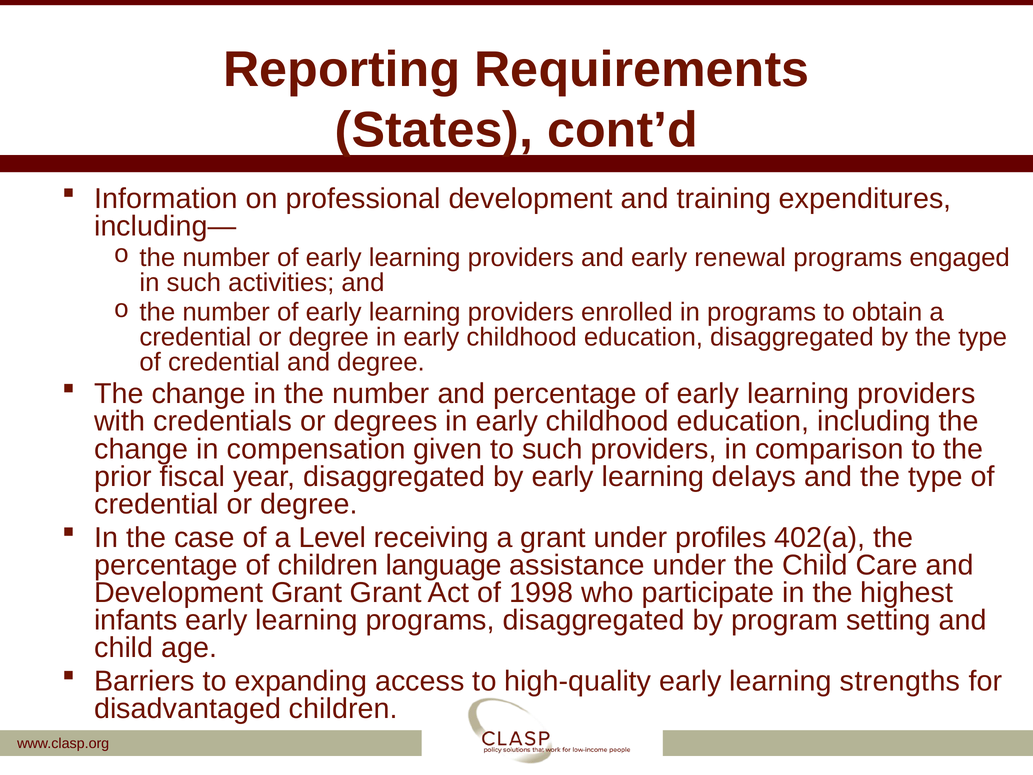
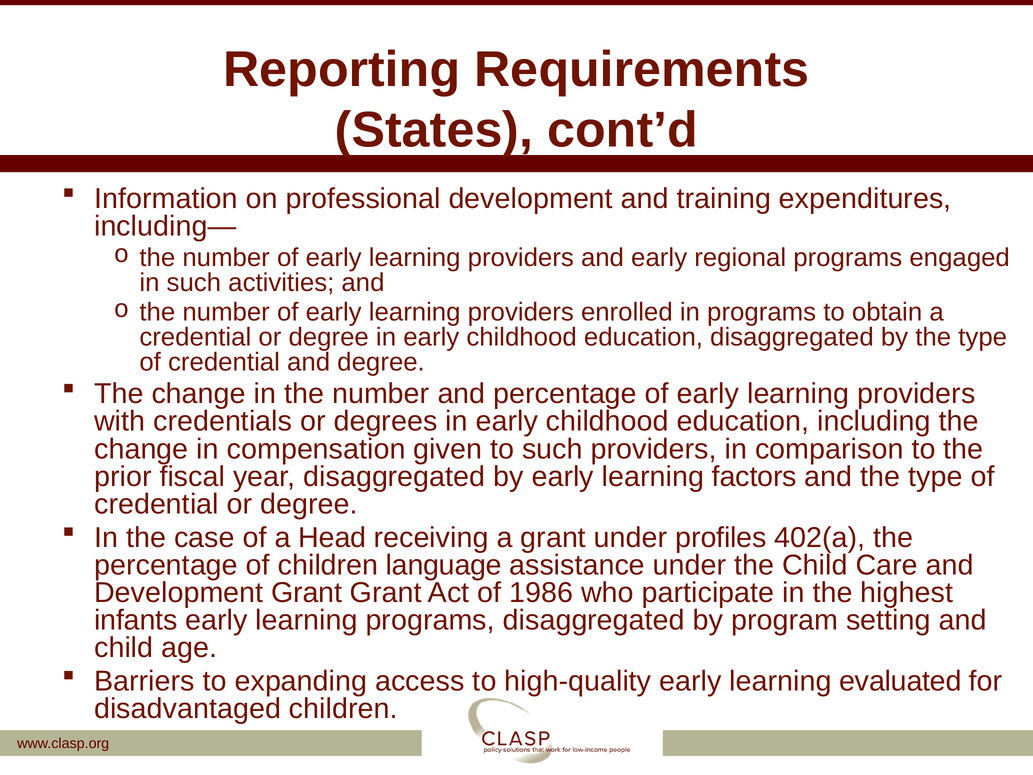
renewal: renewal -> regional (740, 258)
delays: delays -> factors (754, 476)
Level: Level -> Head (332, 537)
1998: 1998 -> 1986 (541, 593)
strengths: strengths -> evaluated (900, 681)
